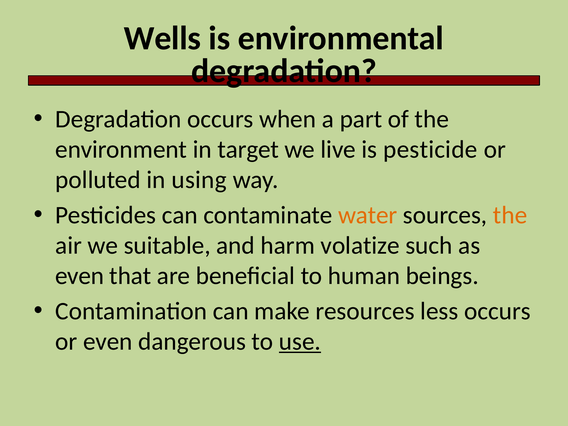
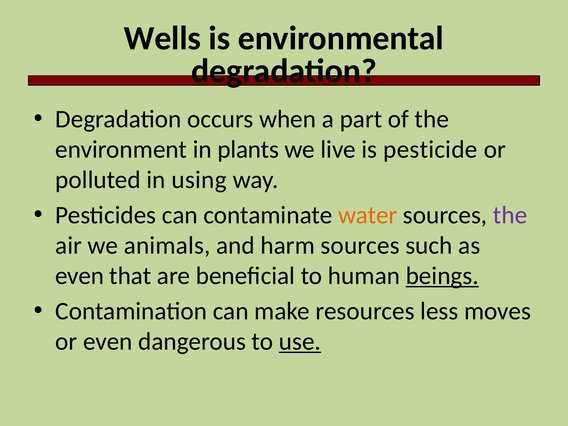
target: target -> plants (248, 149)
the colour: orange -> purple (510, 215)
suitable: suitable -> animals (167, 245)
harm volatize: volatize -> sources (360, 245)
beings underline: none -> present (442, 276)
less occurs: occurs -> moves (497, 311)
